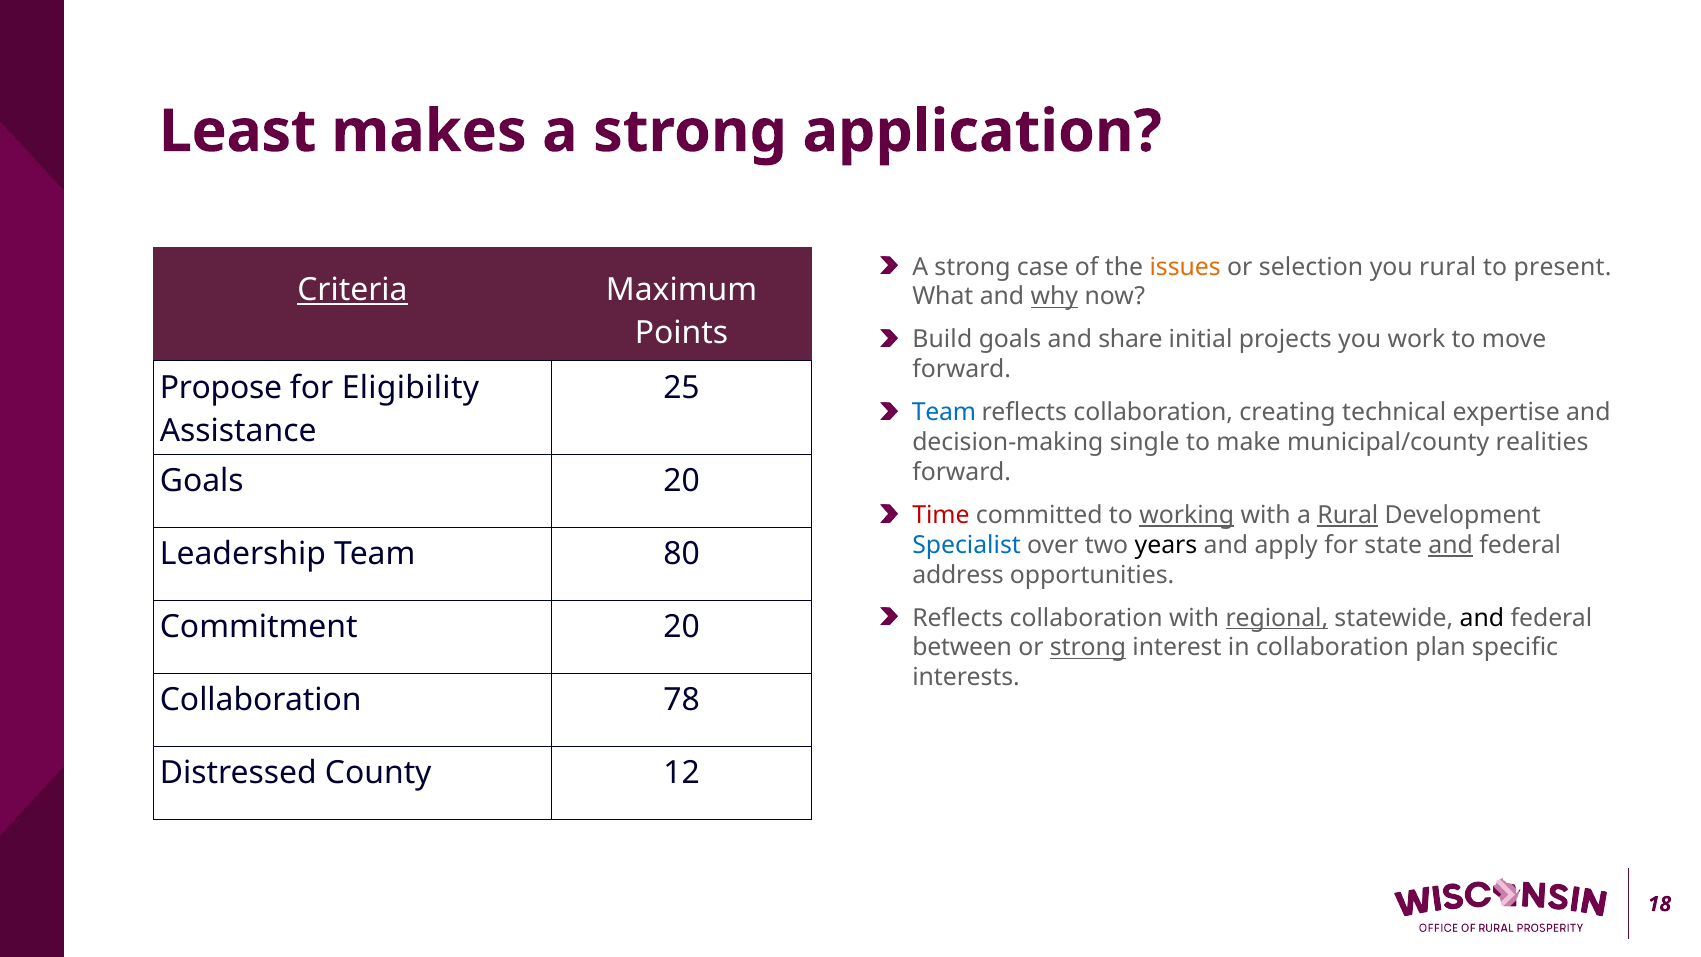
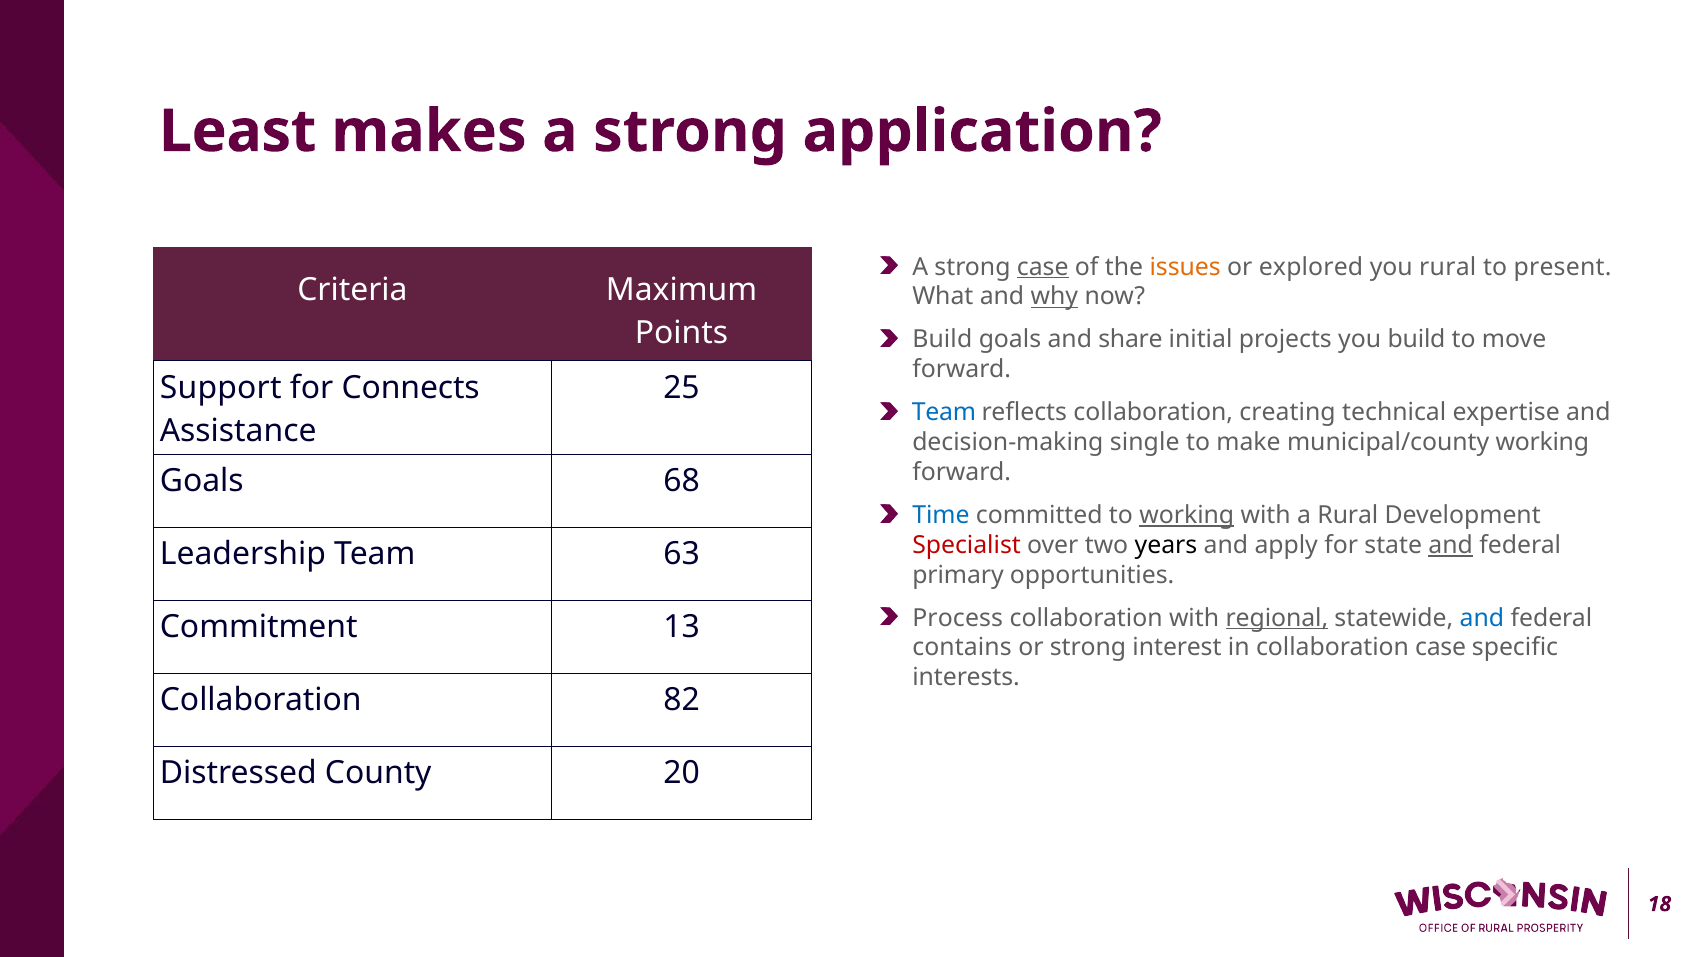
case underline: none -> present (1043, 267)
selection: selection -> explored (1311, 267)
Criteria underline: present -> none (352, 290)
you work: work -> build (1417, 340)
Propose: Propose -> Support (221, 387)
Eligibility: Eligibility -> Connects (411, 387)
municipal/county realities: realities -> working (1542, 442)
Goals 20: 20 -> 68 (682, 481)
Time colour: red -> blue (941, 515)
Rural underline: present -> none (1348, 515)
Specialist colour: blue -> red (967, 545)
80: 80 -> 63 (682, 554)
address: address -> primary (958, 575)
Reflects: Reflects -> Process (958, 618)
and colour: black -> blue (1482, 618)
Commitment 20: 20 -> 13 (682, 627)
between: between -> contains (962, 648)
strong underline: present -> none (1088, 648)
collaboration plan: plan -> case (1441, 648)
78: 78 -> 82 (682, 700)
12: 12 -> 20 (682, 773)
